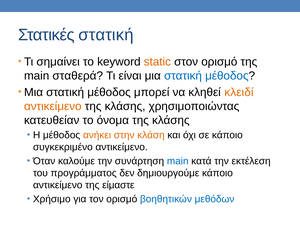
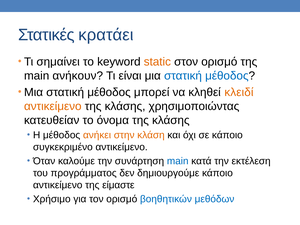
Στατικές στατική: στατική -> κρατάει (106, 35)
σταθερά: σταθερά -> ανήκουν (78, 76)
